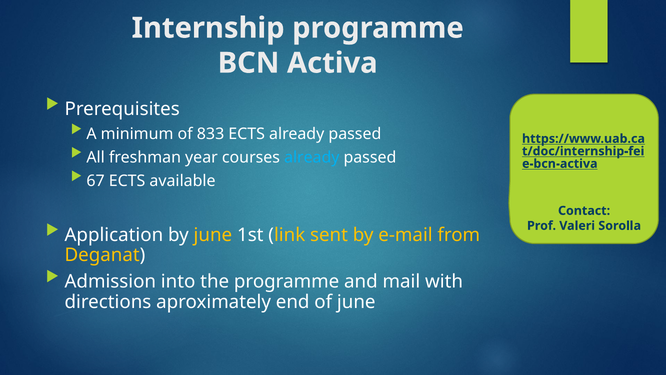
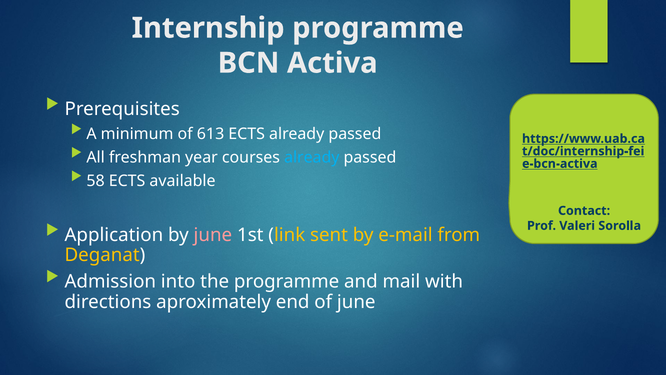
833: 833 -> 613 (211, 134)
67: 67 -> 58 (96, 181)
june colour: yellow -> pink (213, 235)
